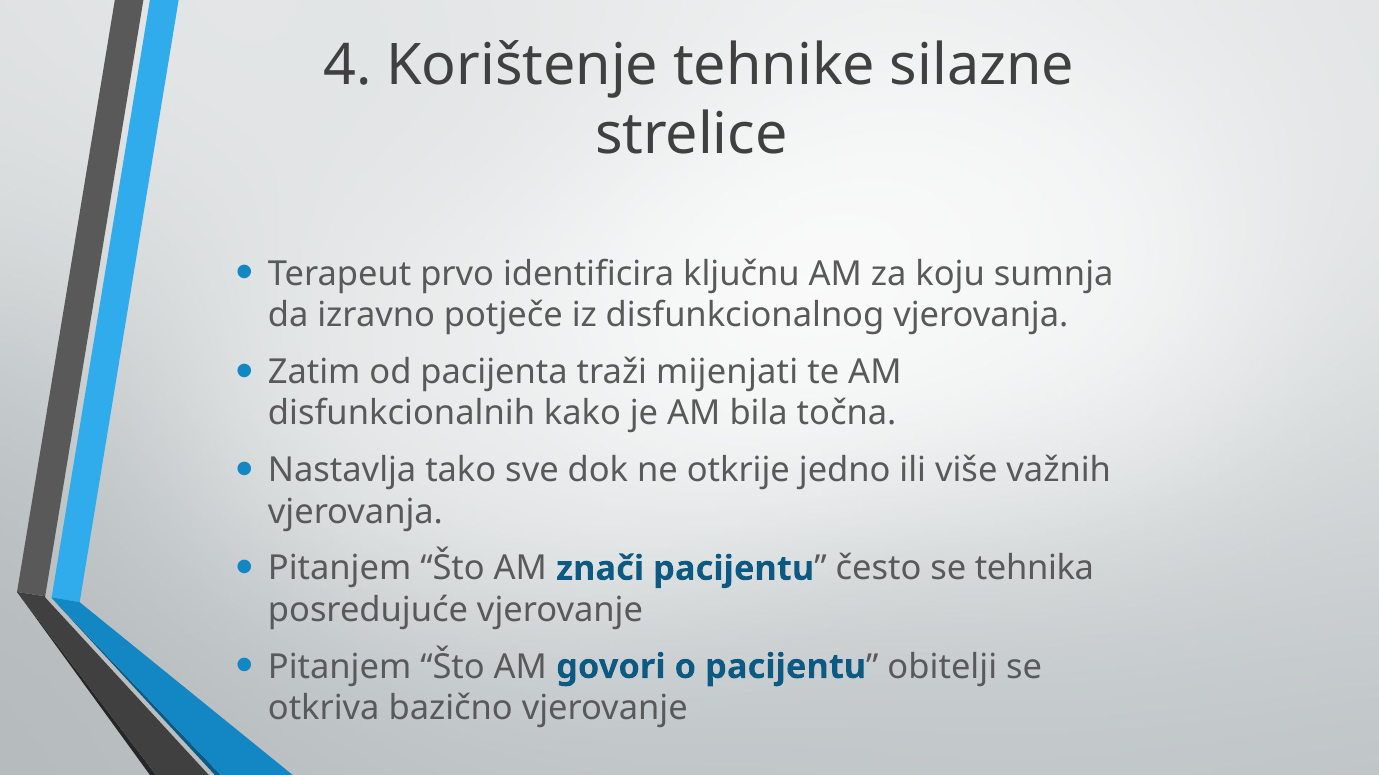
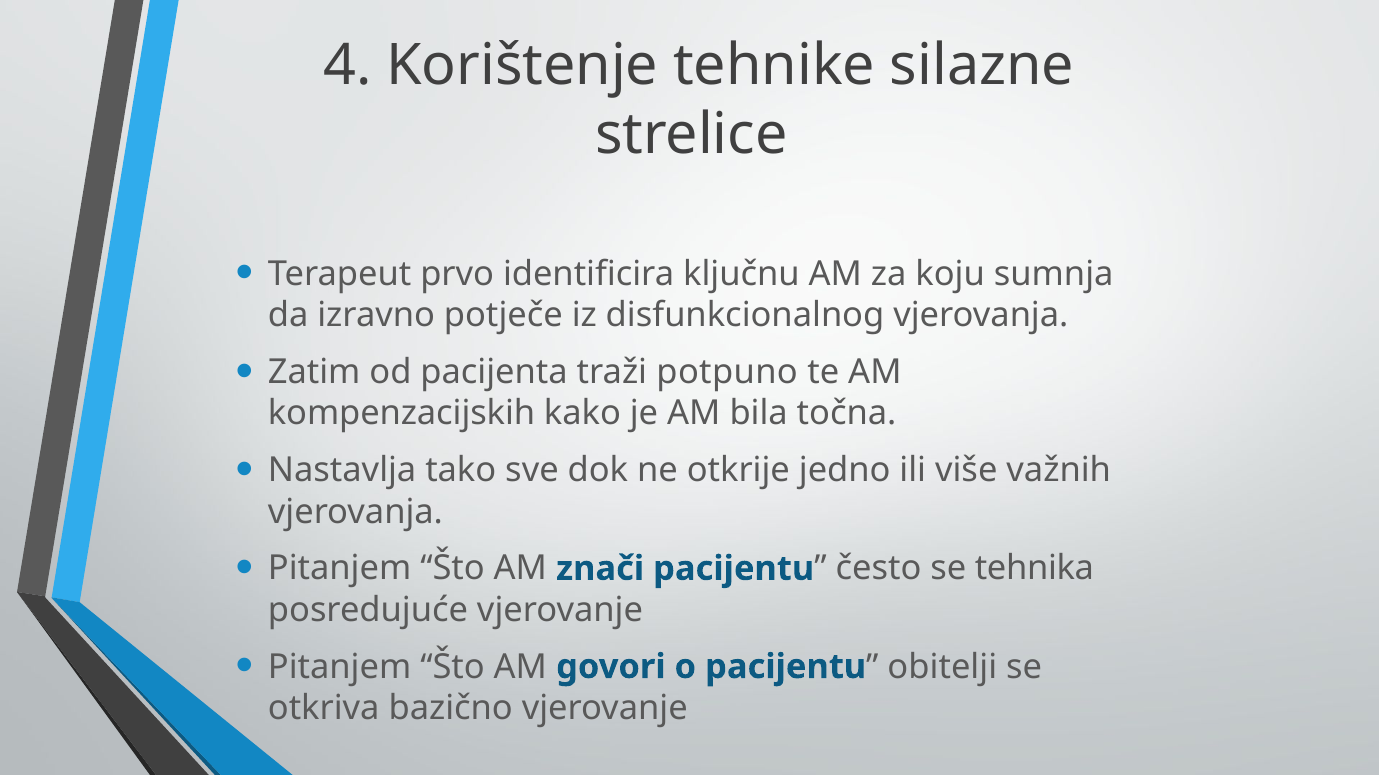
mijenjati: mijenjati -> potpuno (727, 373)
disfunkcionalnih: disfunkcionalnih -> kompenzacijskih (402, 414)
